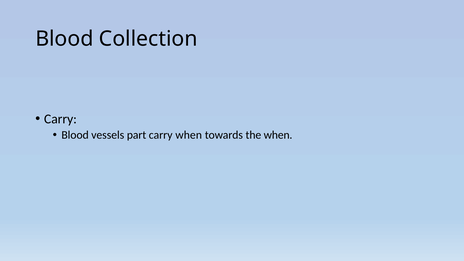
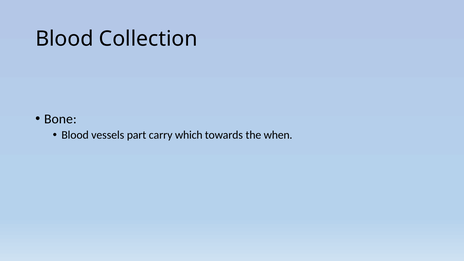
Carry: Carry -> Bone (60, 119)
carry when: when -> which (189, 135)
